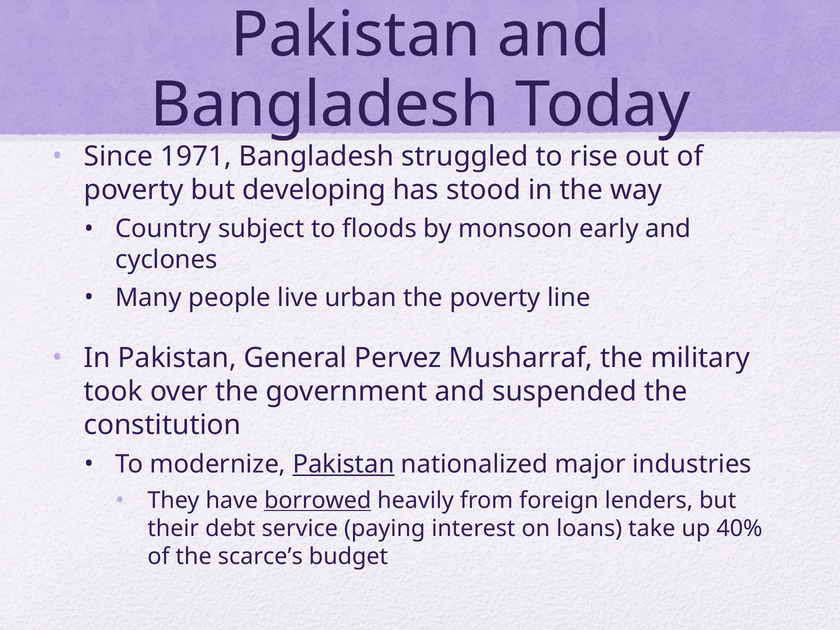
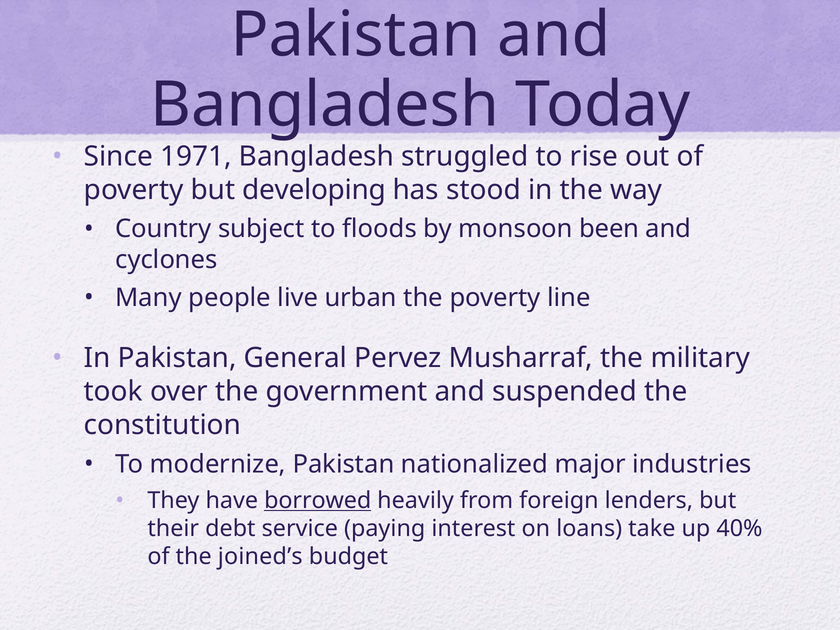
early: early -> been (609, 229)
Pakistan underline: present -> none (343, 464)
scarce’s: scarce’s -> joined’s (260, 556)
